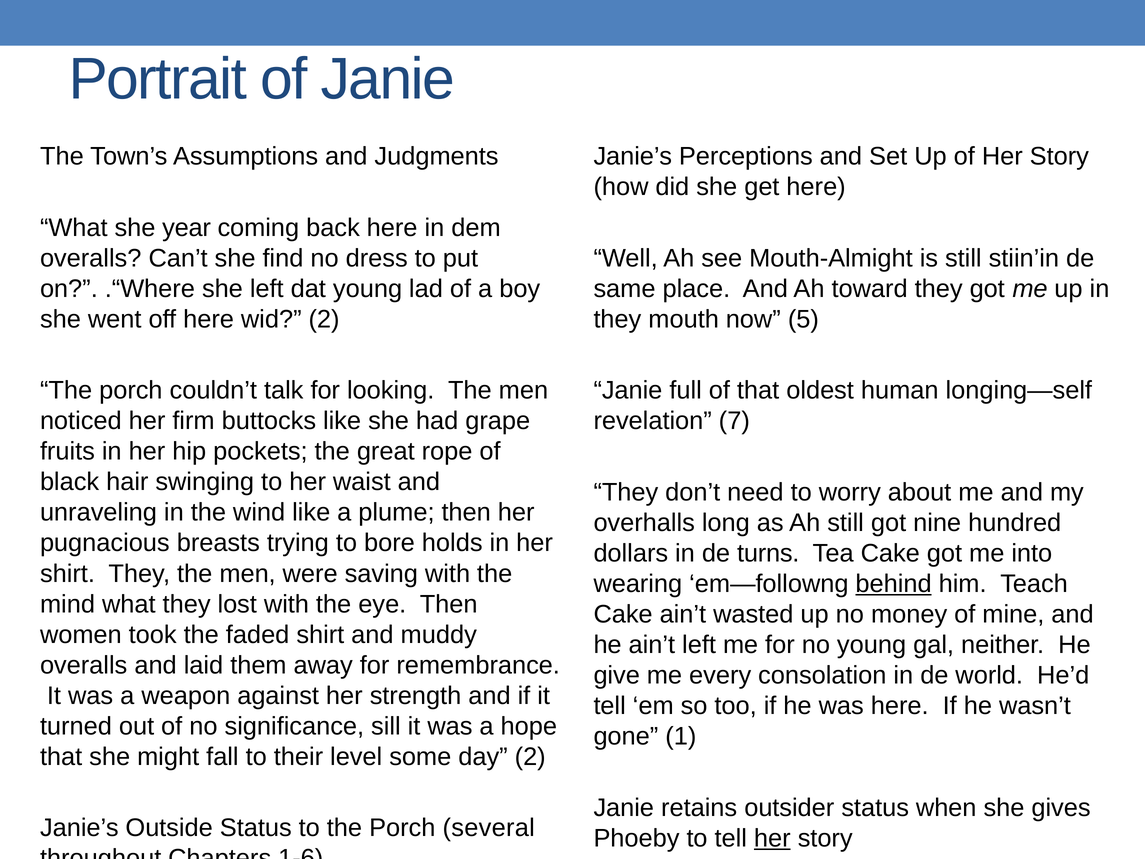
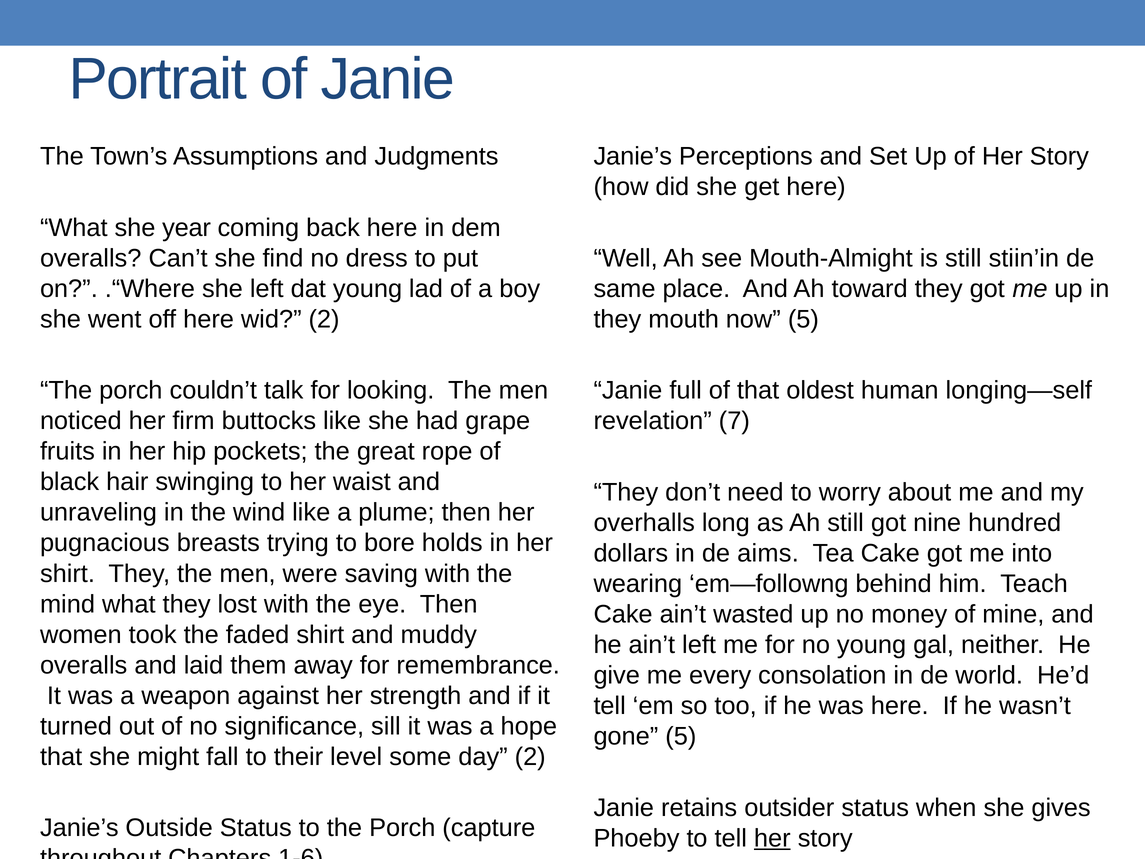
turns: turns -> aims (768, 553)
behind underline: present -> none (894, 584)
gone 1: 1 -> 5 (681, 736)
several: several -> capture (489, 828)
